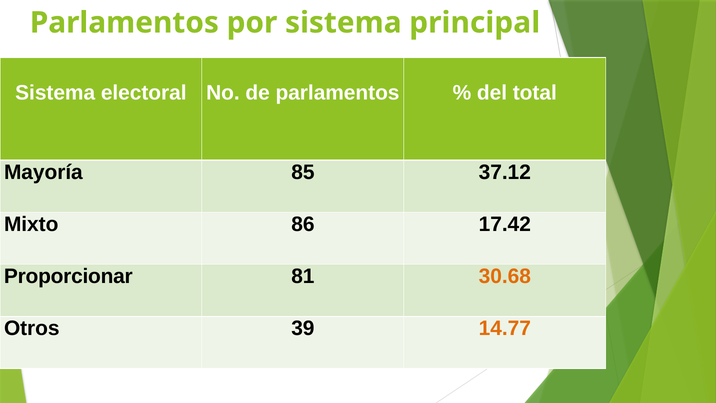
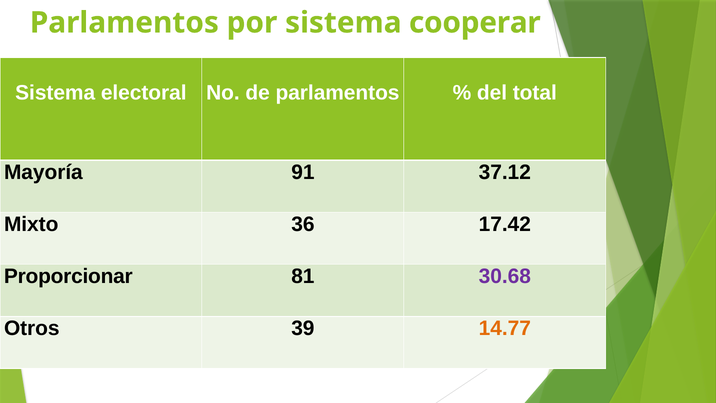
principal: principal -> cooperar (475, 23)
85: 85 -> 91 (303, 172)
86: 86 -> 36 (303, 224)
30.68 colour: orange -> purple (505, 276)
